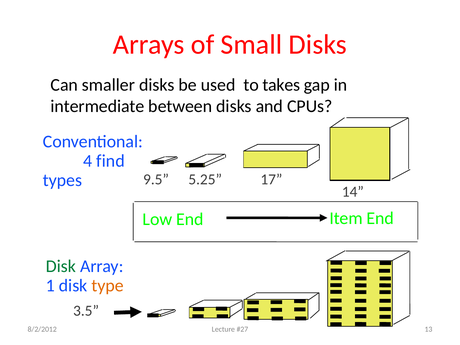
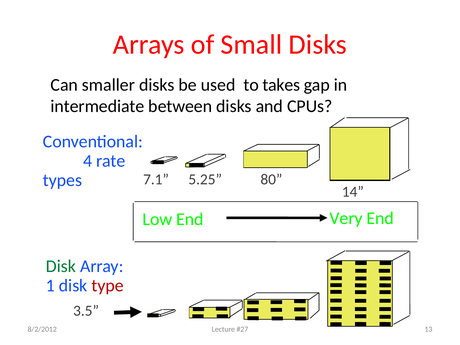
find: find -> rate (111, 161)
9.5: 9.5 -> 7.1 (156, 179)
17: 17 -> 80 (271, 179)
Item: Item -> Very (346, 218)
type colour: orange -> red (108, 285)
